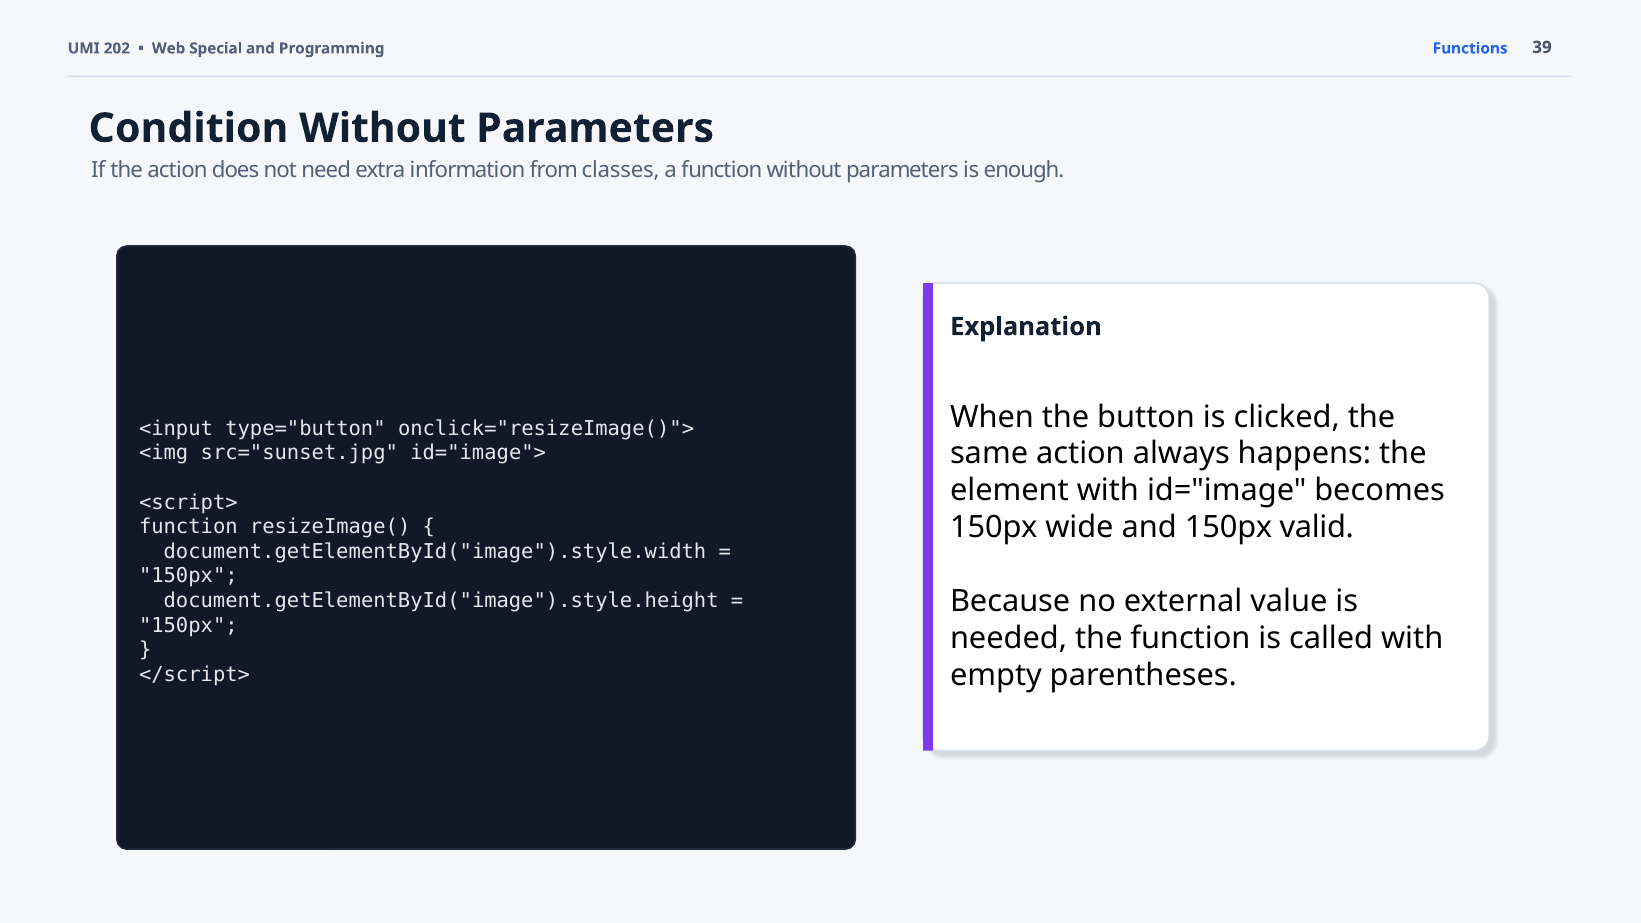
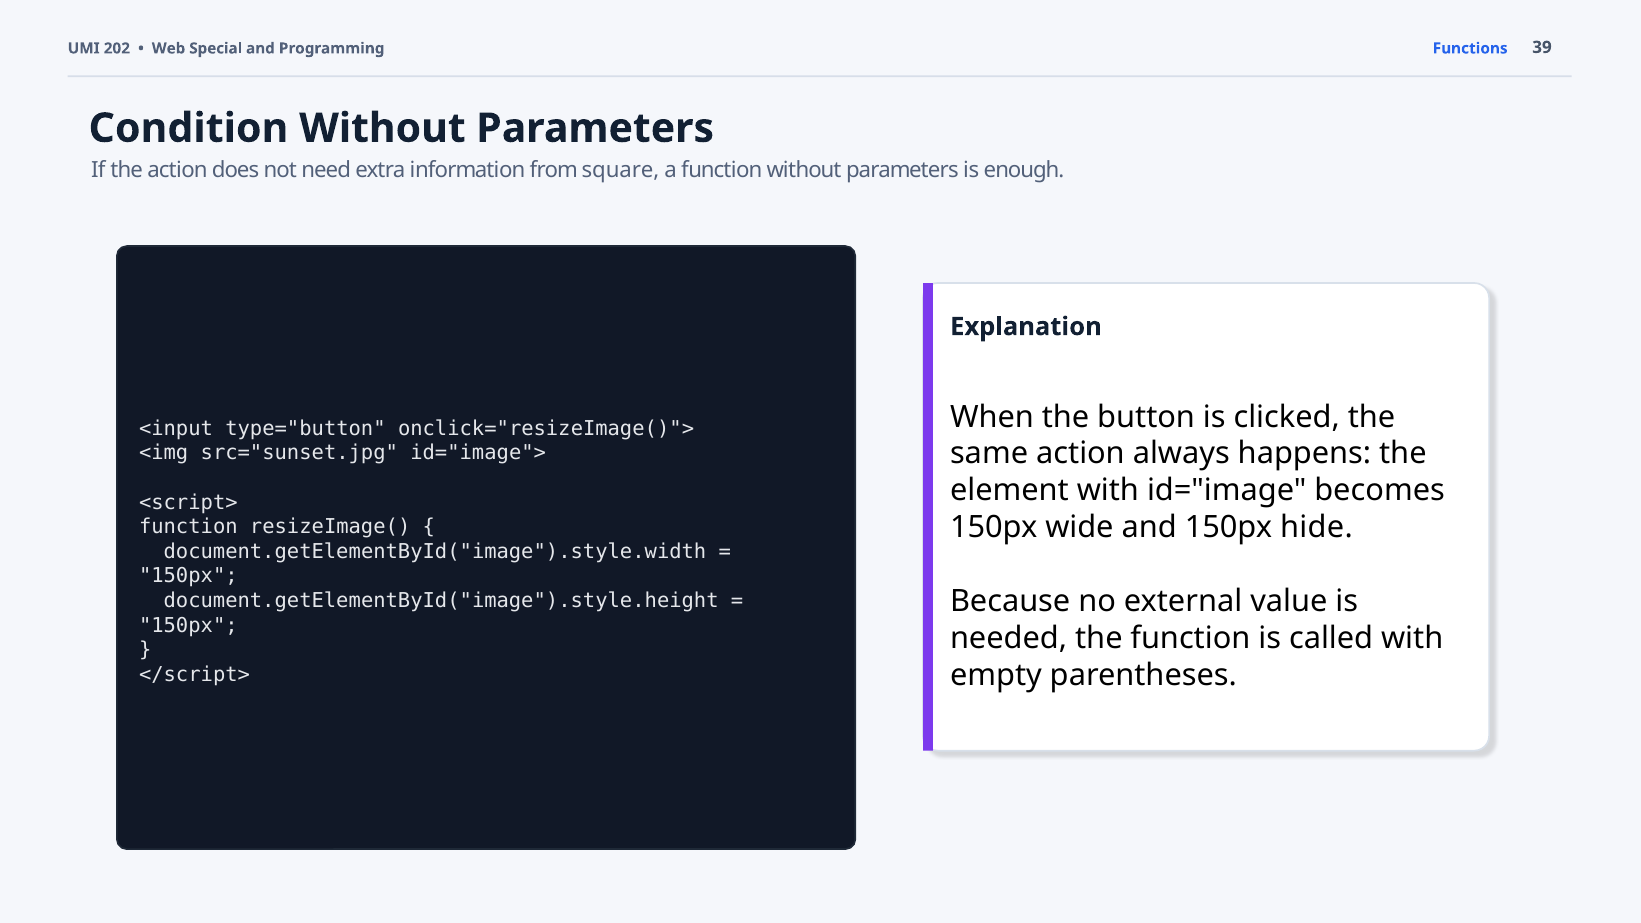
classes: classes -> square (620, 171)
valid: valid -> hide (1316, 528)
